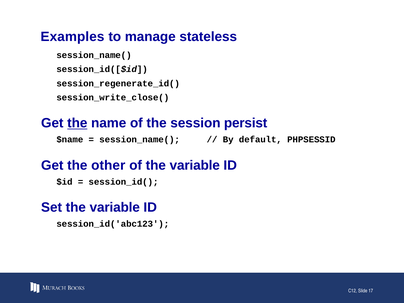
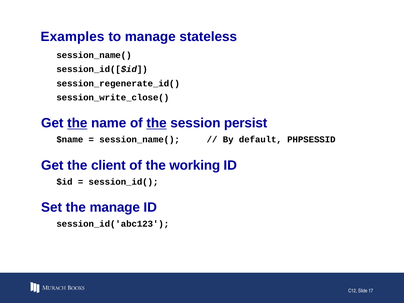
the underline: none -> present (157, 123)
other: other -> client (108, 165)
of the variable: variable -> working (195, 165)
Set the variable: variable -> manage (115, 207)
